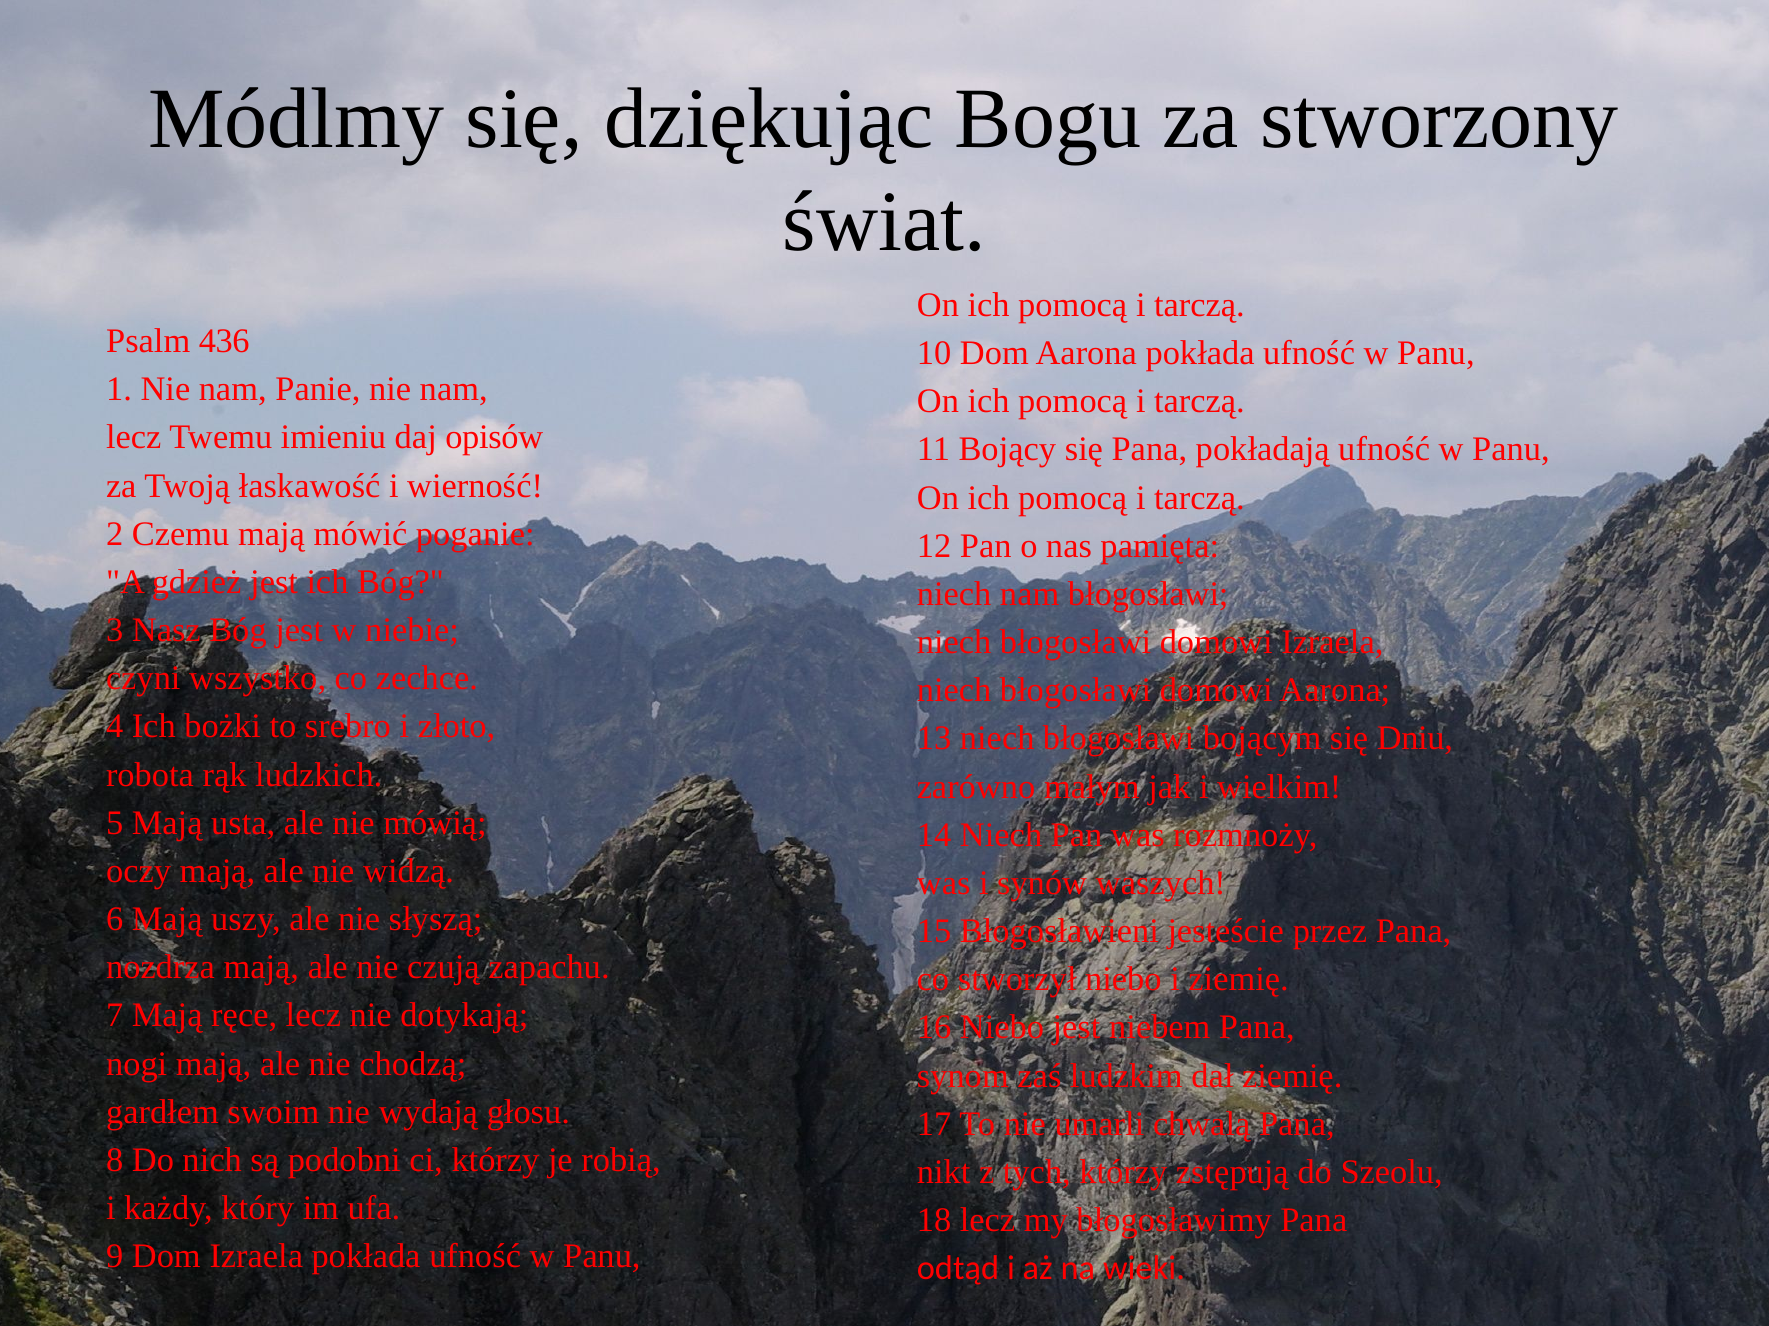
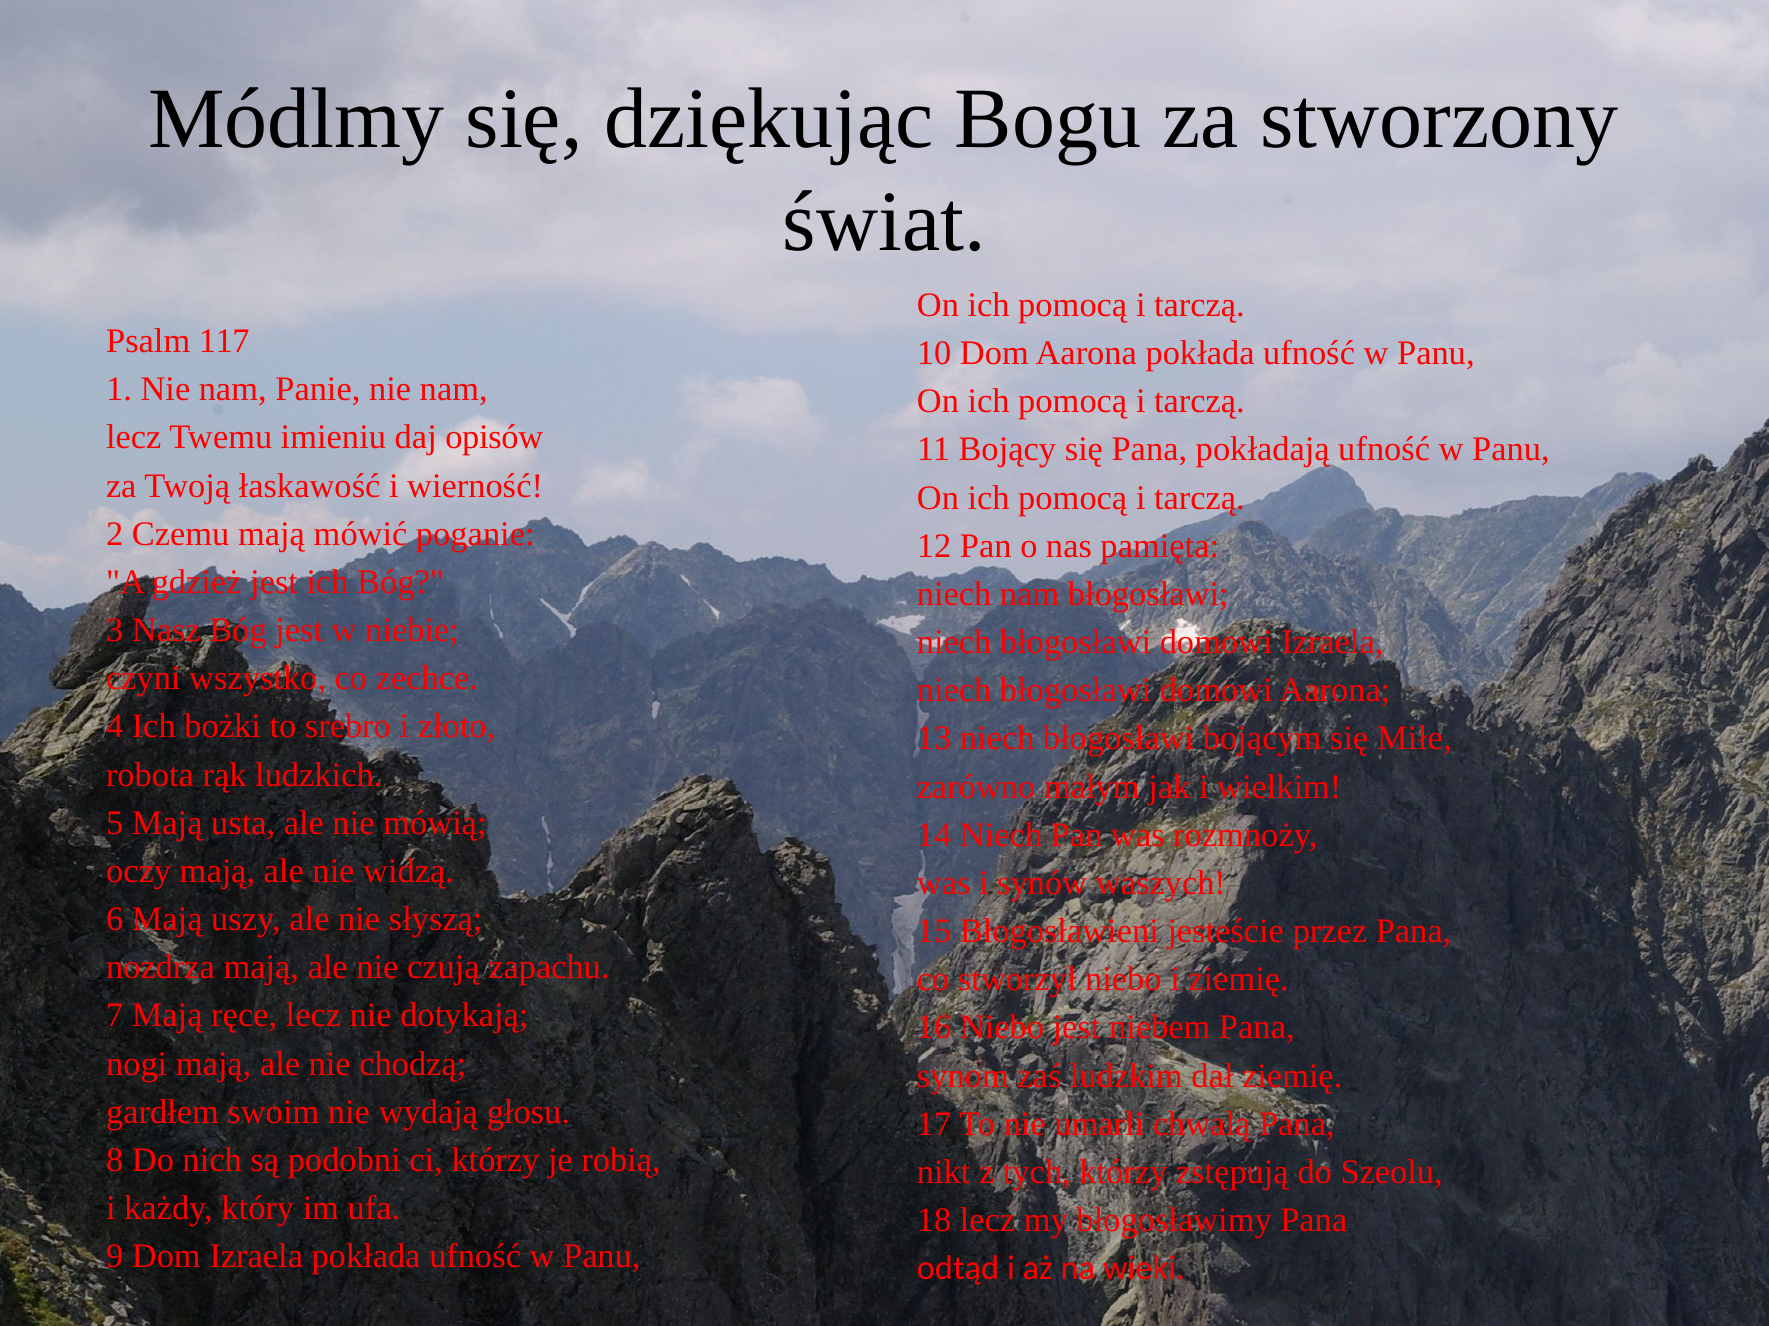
436: 436 -> 117 (224, 341)
Dniu: Dniu -> Miłe (1414, 739)
